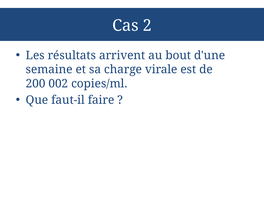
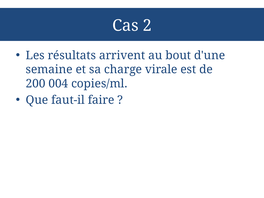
002: 002 -> 004 (58, 84)
